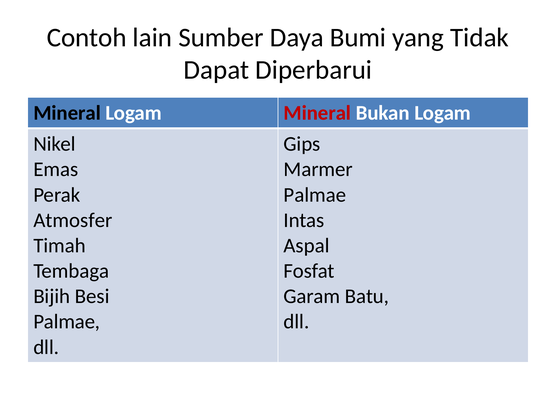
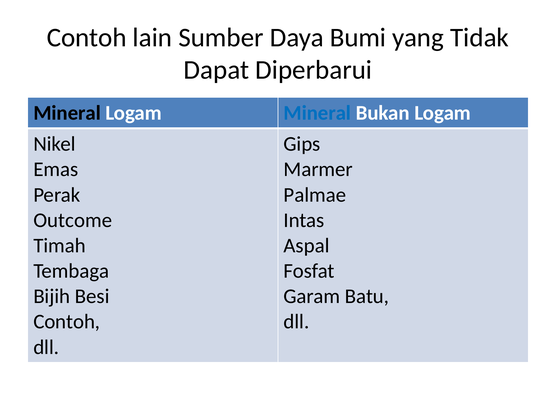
Mineral colour: red -> blue (317, 113)
Atmosfer: Atmosfer -> Outcome (73, 220)
Palmae: Palmae -> Contoh (67, 322)
